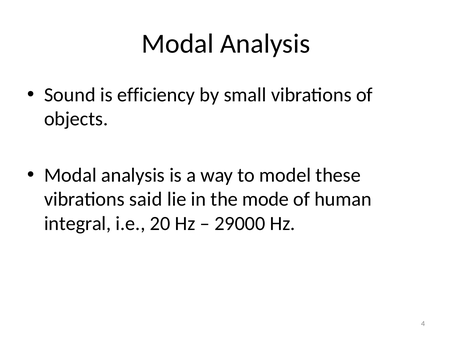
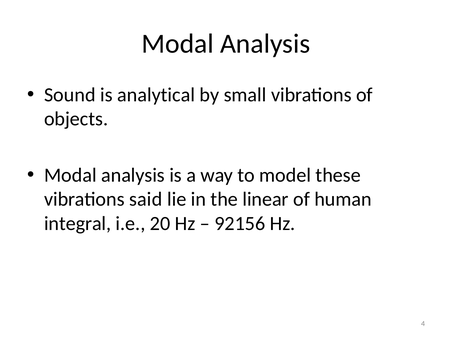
efficiency: efficiency -> analytical (156, 95)
mode: mode -> linear (266, 199)
29000: 29000 -> 92156 (240, 223)
